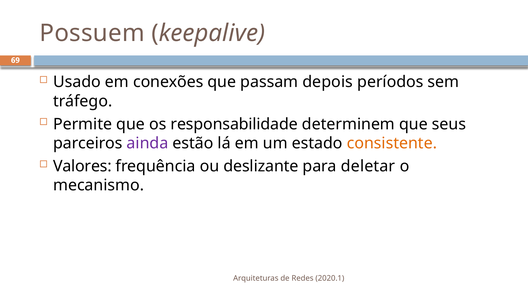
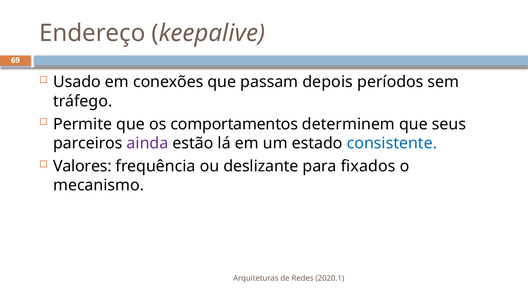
Possuem: Possuem -> Endereço (92, 33)
responsabilidade: responsabilidade -> comportamentos (234, 124)
consistente colour: orange -> blue (392, 143)
deletar: deletar -> fixados (368, 166)
